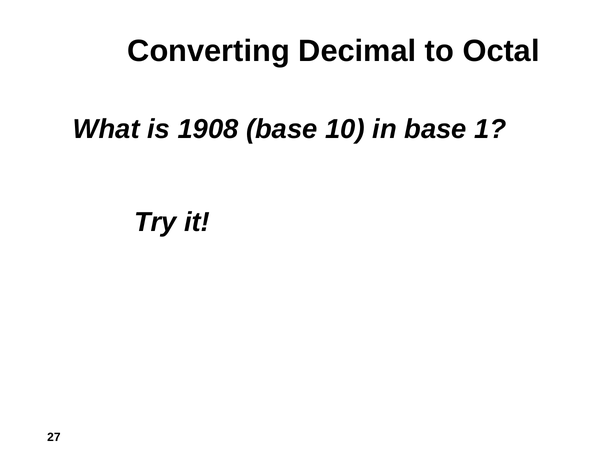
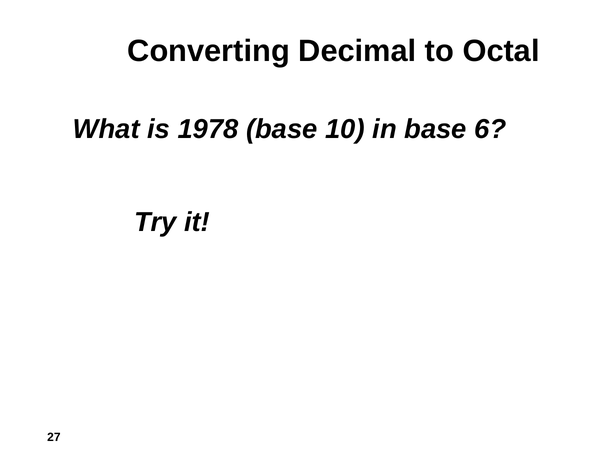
1908: 1908 -> 1978 (208, 129)
1: 1 -> 6 (490, 129)
